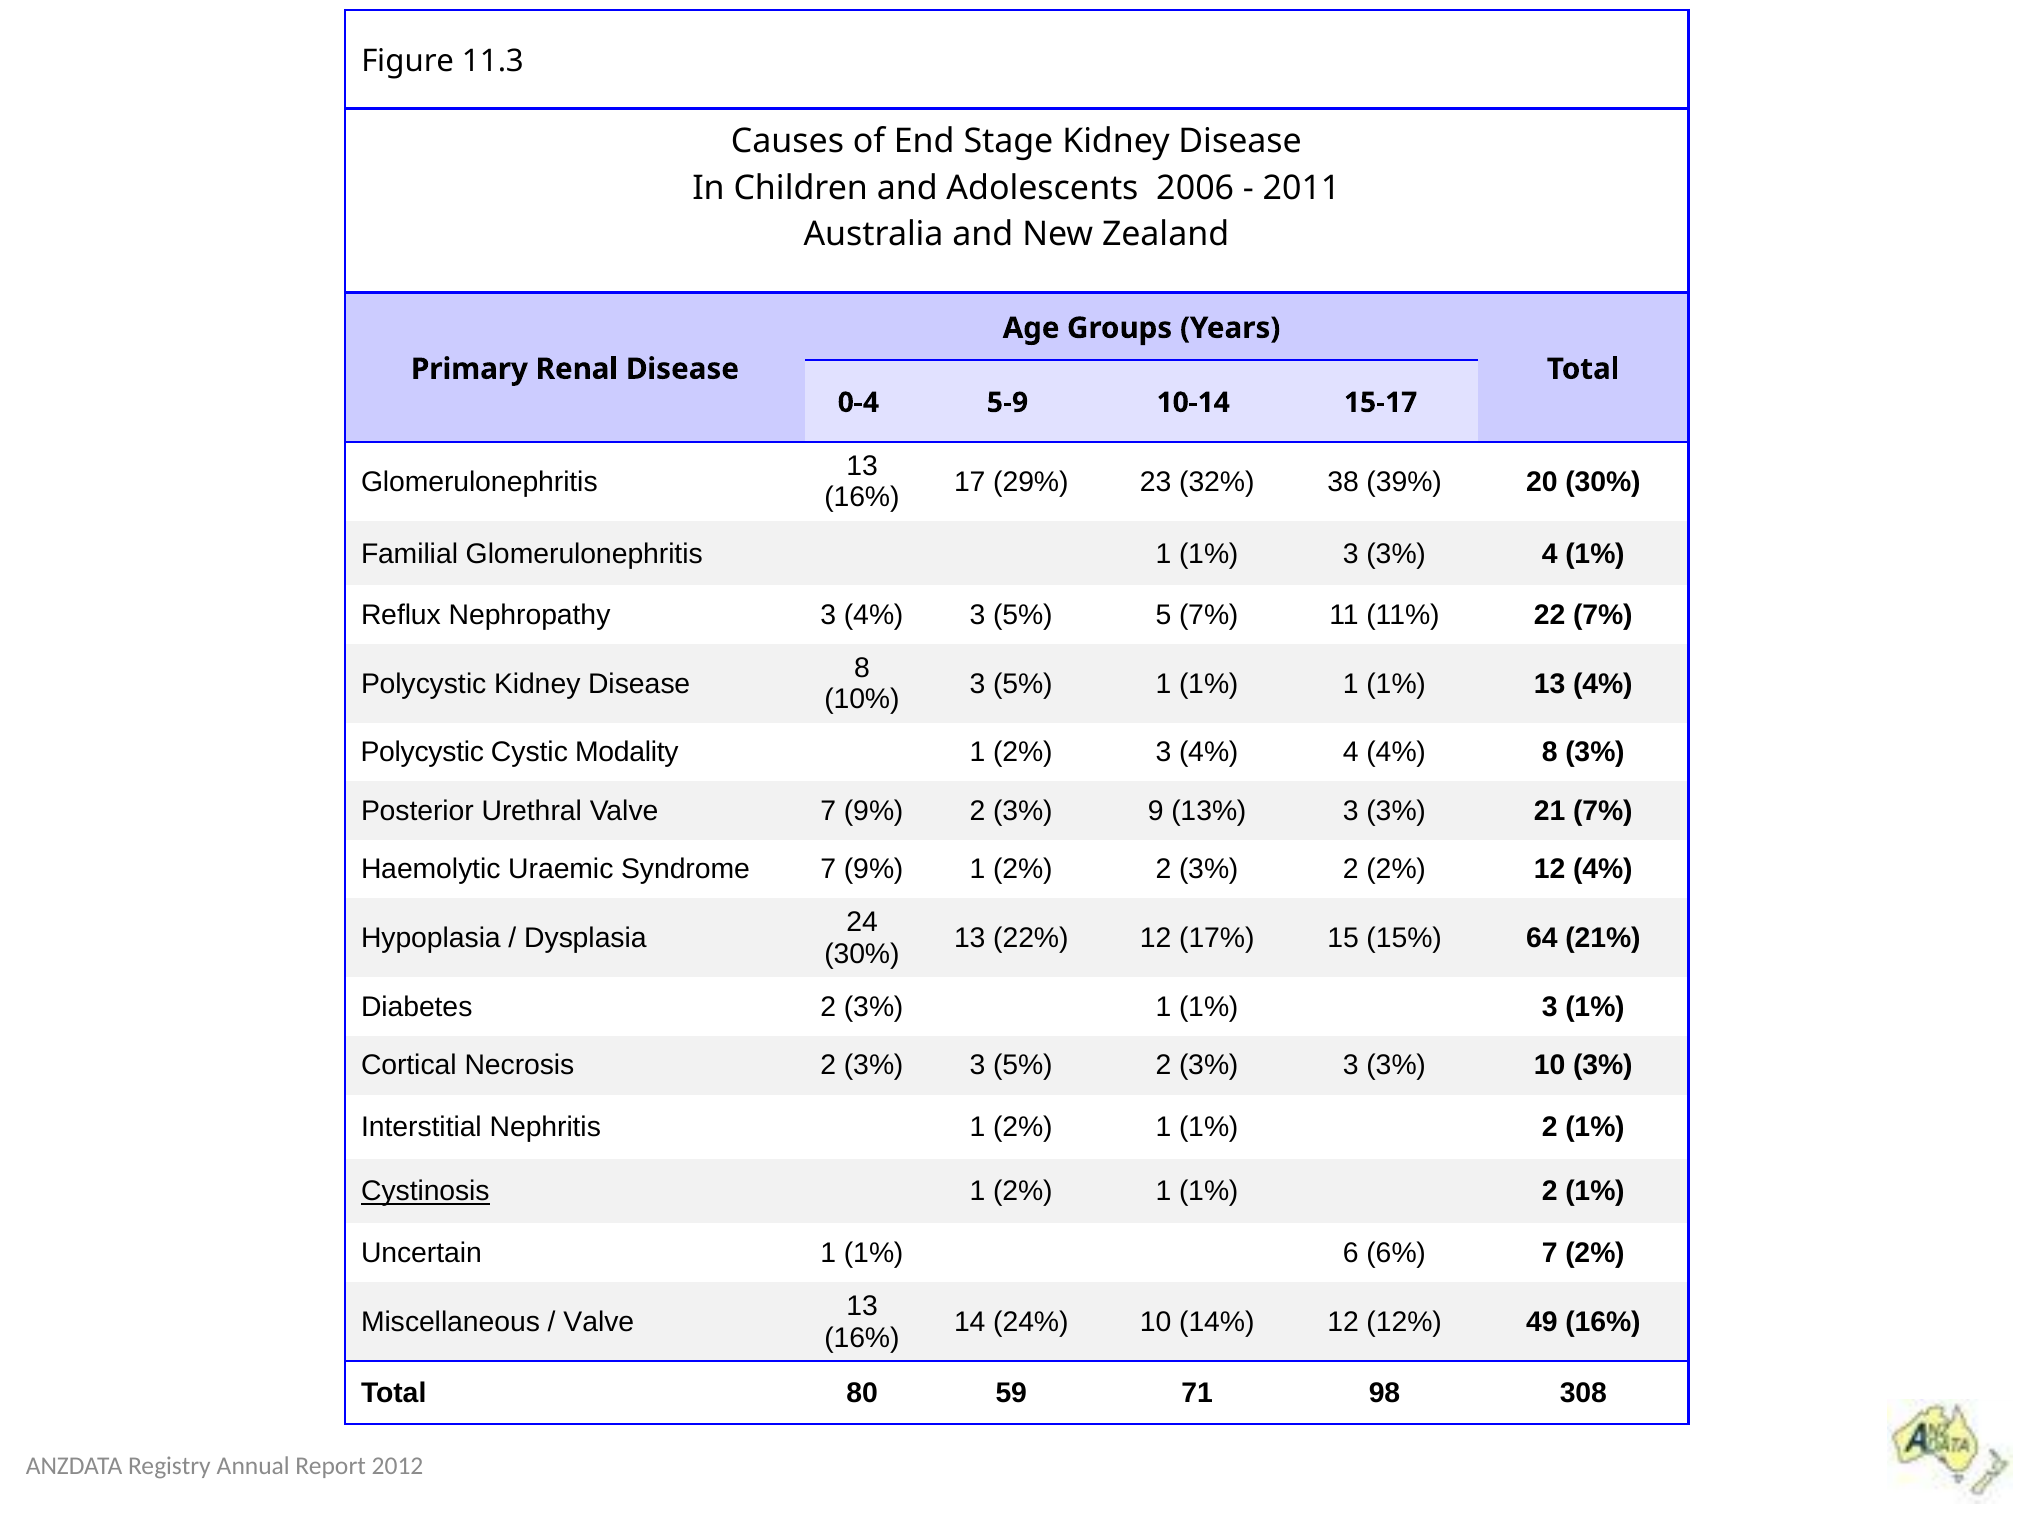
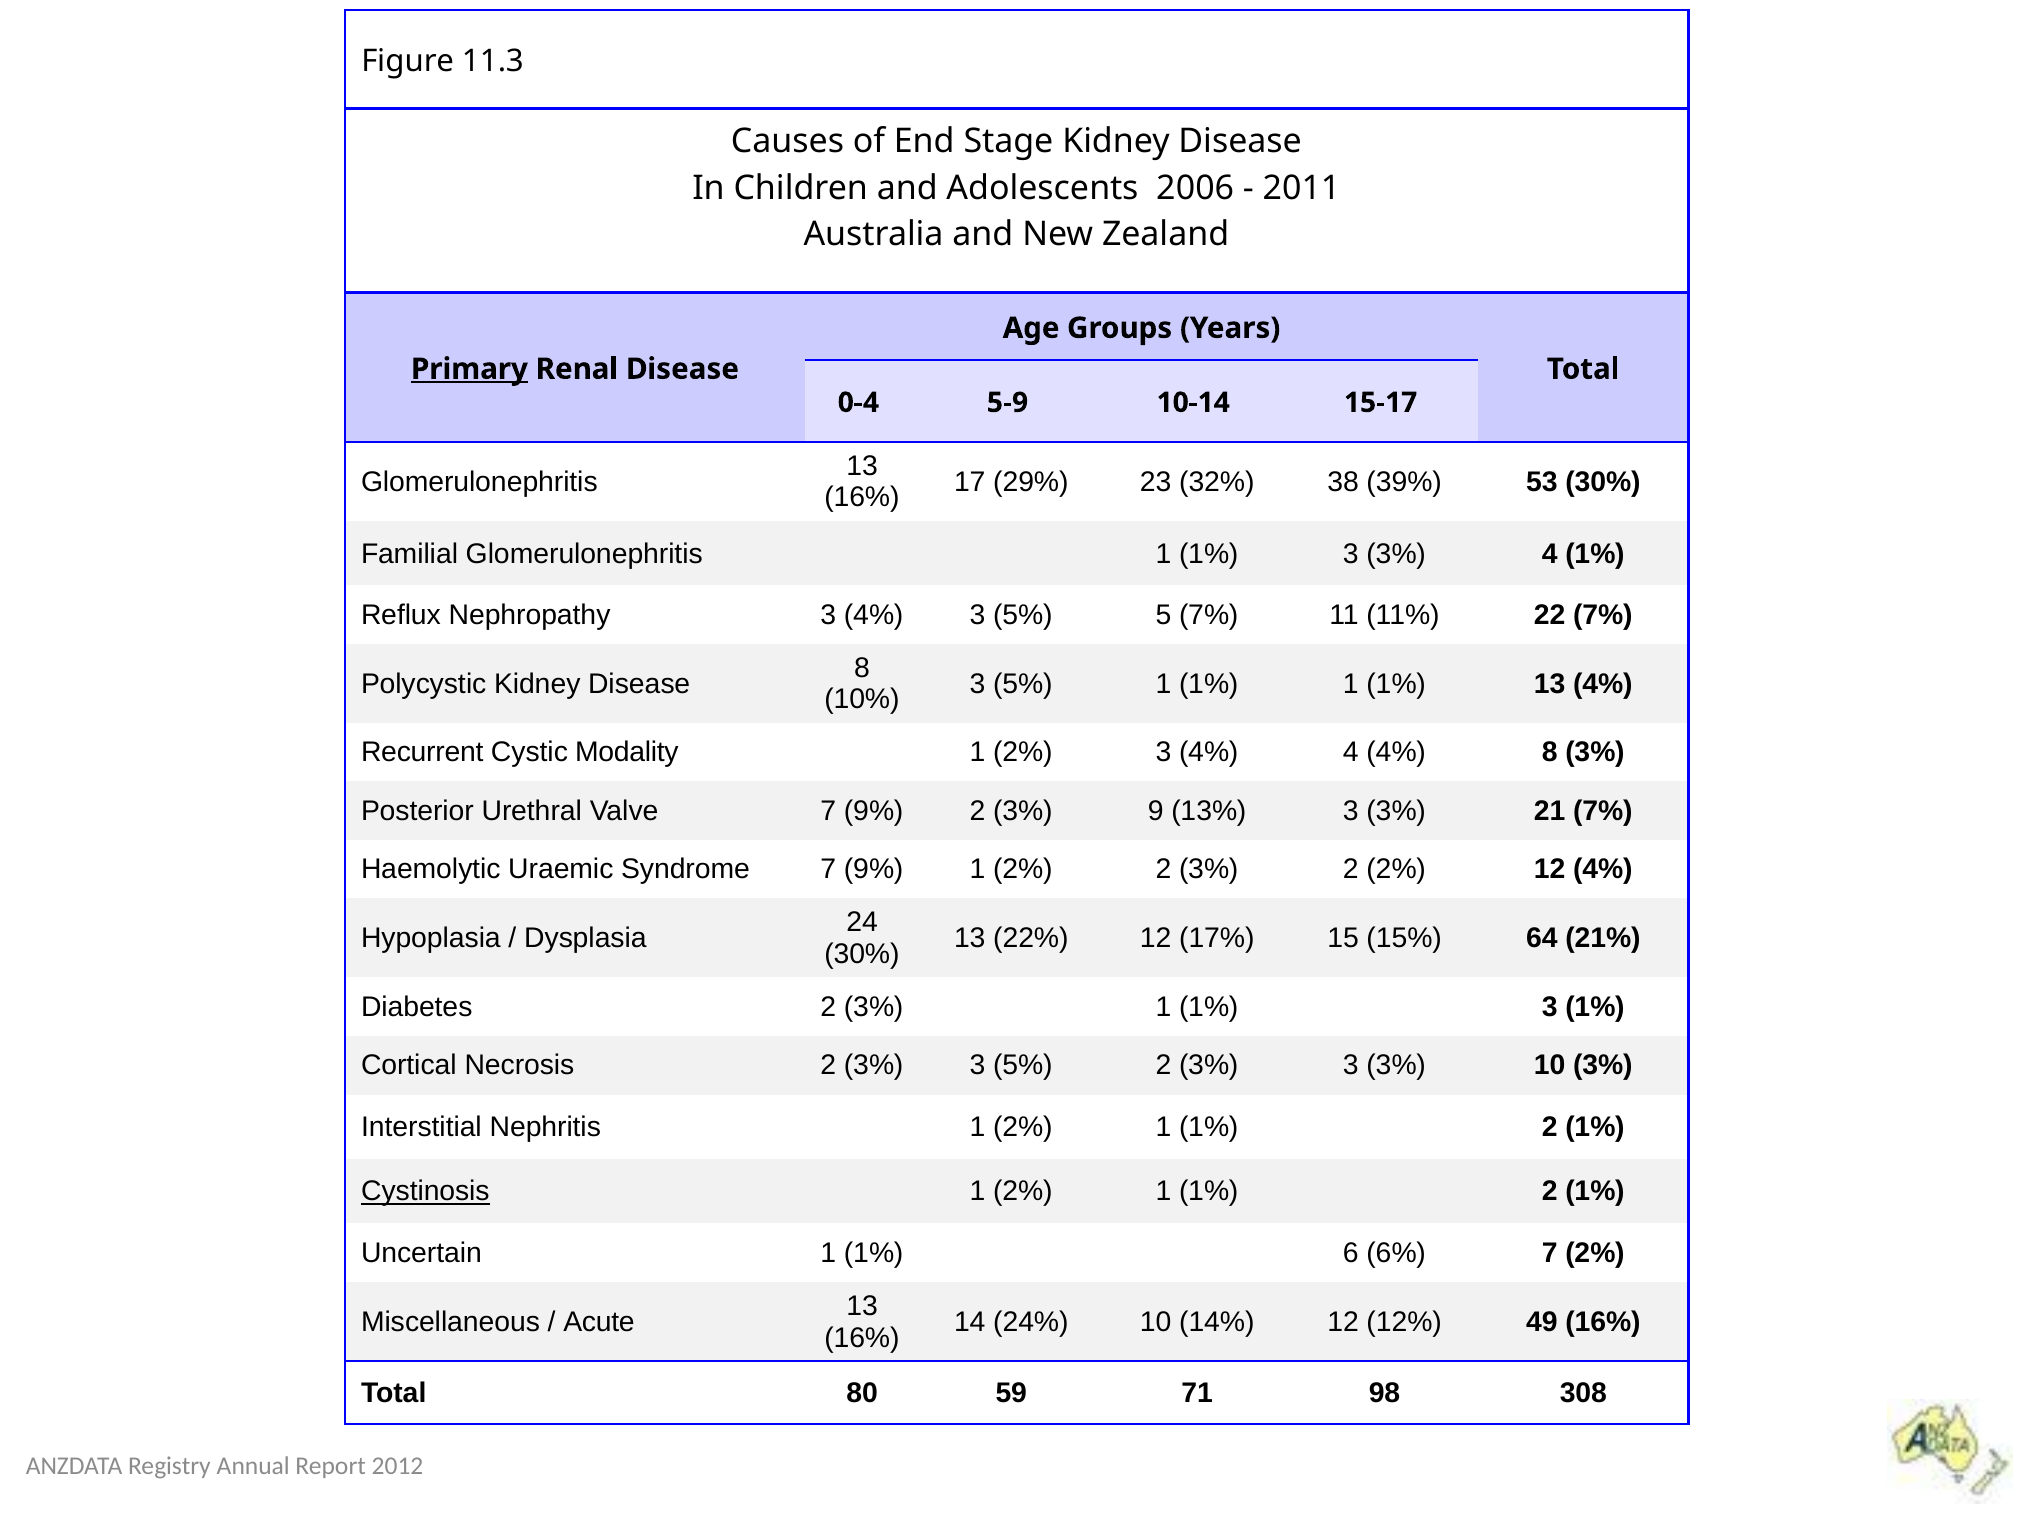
Primary underline: none -> present (469, 369)
20: 20 -> 53 (1542, 482)
Polycystic: Polycystic -> Recurrent (422, 753)
Valve: Valve -> Acute (599, 1322)
